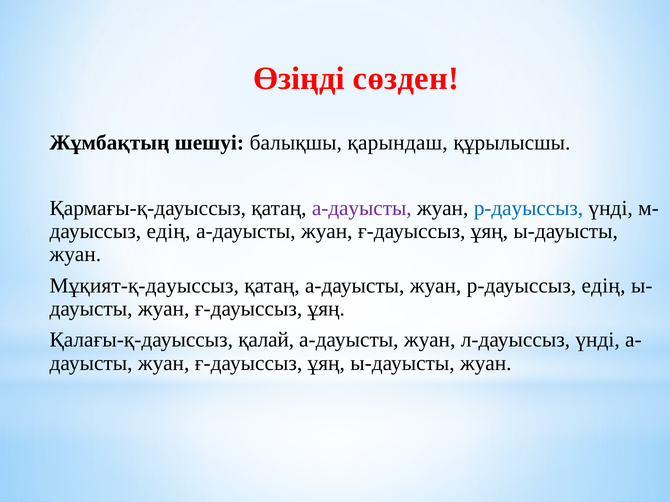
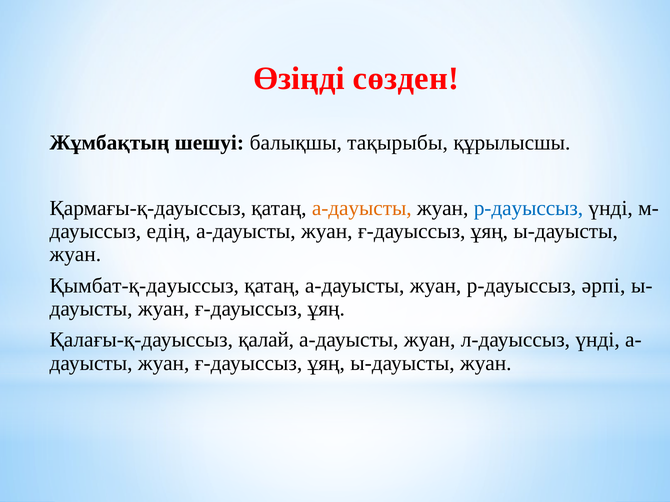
қарындаш: қарындаш -> тақырыбы (398, 143)
а-дауысты colour: purple -> orange (362, 208)
Мұқият-қ-дауыссыз: Мұқият-қ-дауыссыз -> Қымбат-қ-дауыссыз (144, 286)
р-дауыссыз едің: едің -> әрпі (604, 286)
